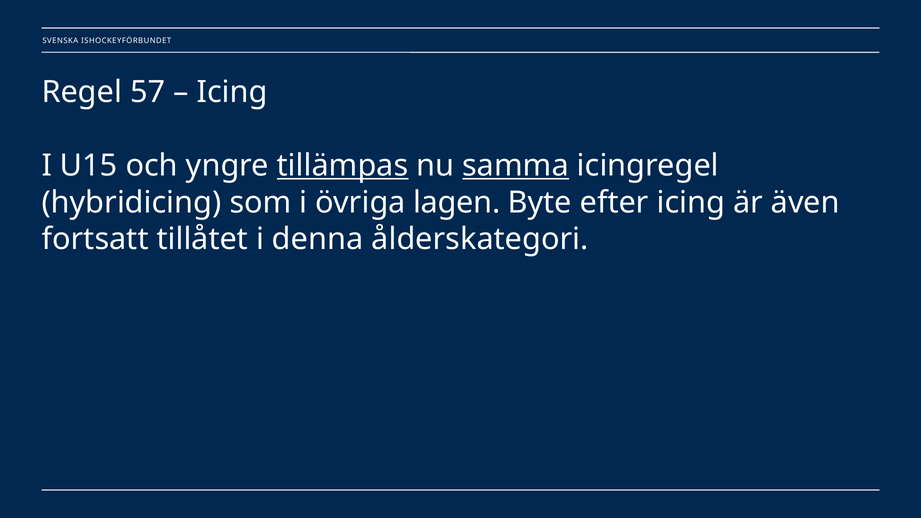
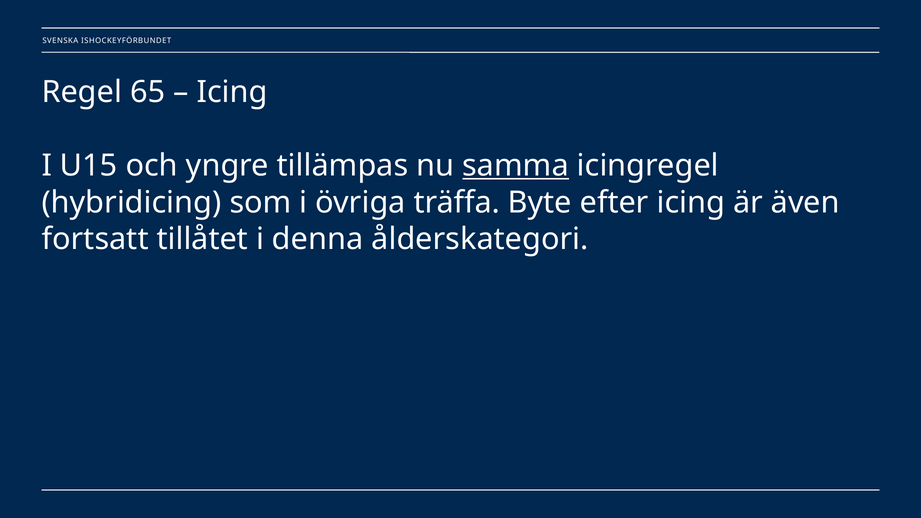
57: 57 -> 65 (148, 92)
tillämpas underline: present -> none (343, 166)
lagen: lagen -> träffa (457, 202)
